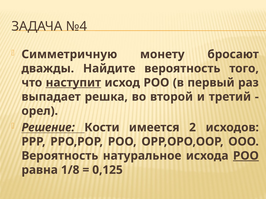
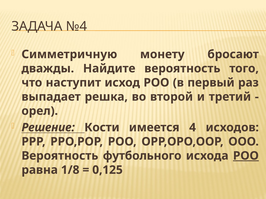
наступит underline: present -> none (73, 83)
2: 2 -> 4 (193, 128)
натуральное: натуральное -> футбольного (142, 156)
